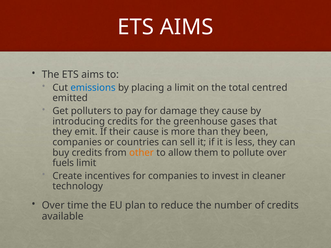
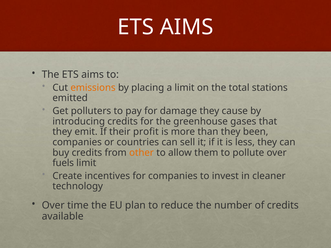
emissions colour: blue -> orange (93, 88)
centred: centred -> stations (270, 88)
their cause: cause -> profit (146, 132)
